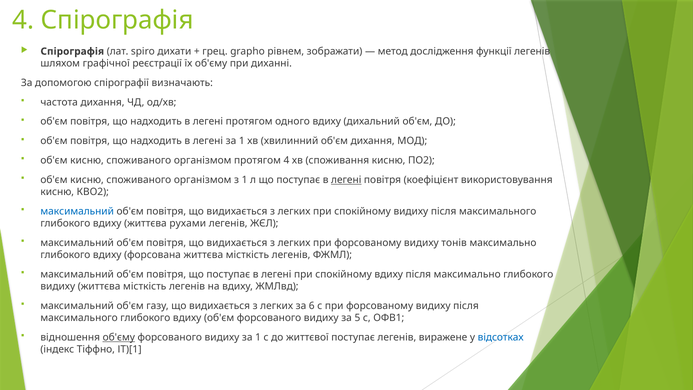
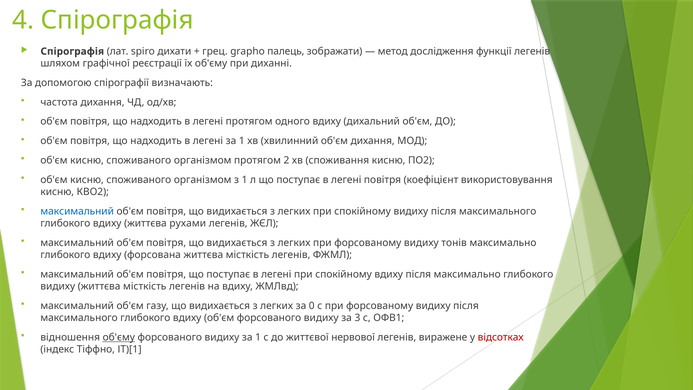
рівнем: рівнем -> палець (286, 51)
протягом 4: 4 -> 2 (287, 160)
легені underline: present -> none (346, 180)
6: 6 -> 0 (312, 306)
5: 5 -> 3 (357, 318)
життєвої поступає: поступає -> нервової (353, 337)
відсотках colour: blue -> red (501, 337)
